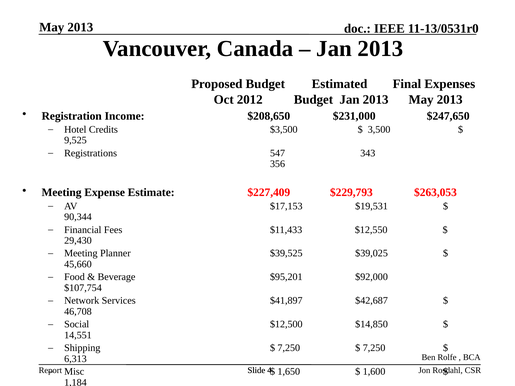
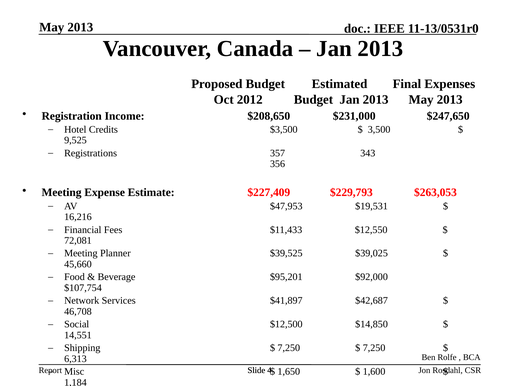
547: 547 -> 357 (278, 153)
$17,153: $17,153 -> $47,953 (286, 206)
90,344: 90,344 -> 16,216 (78, 217)
29,430: 29,430 -> 72,081 (78, 241)
